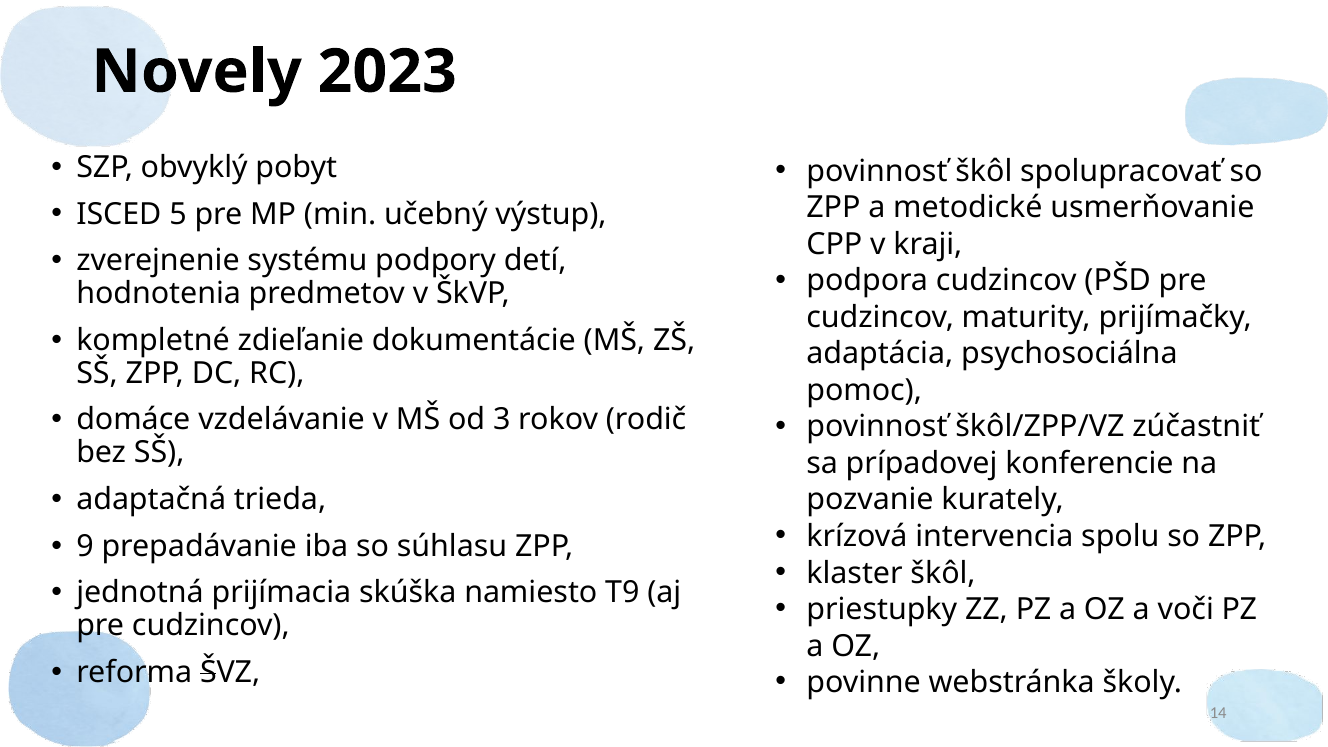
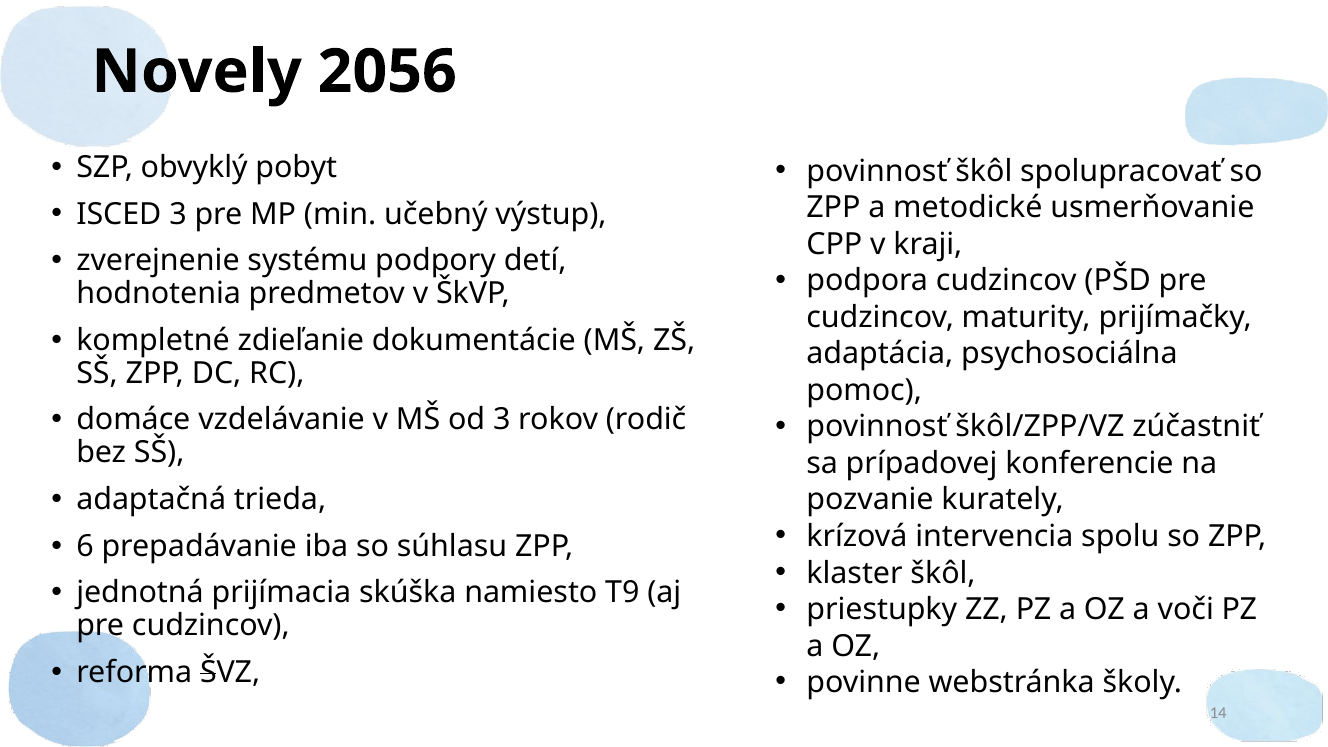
2023: 2023 -> 2056 (387, 72)
ISCED 5: 5 -> 3 (178, 214)
9: 9 -> 6 (85, 546)
